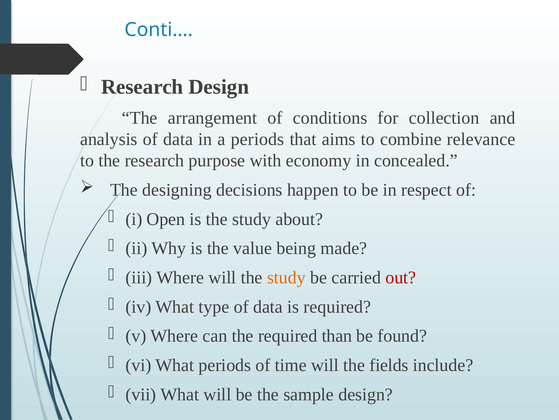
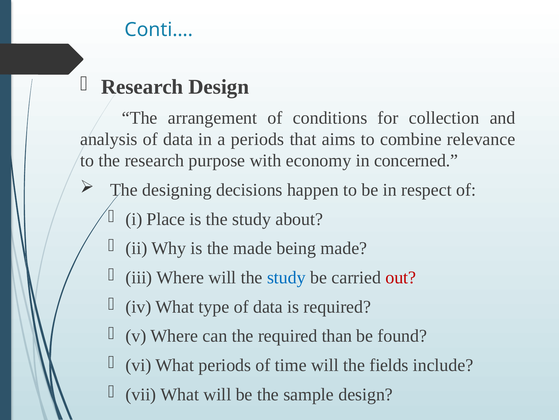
concealed: concealed -> concerned (416, 160)
Open: Open -> Place (166, 219)
the value: value -> made (253, 248)
study colour: orange -> blue (286, 277)
